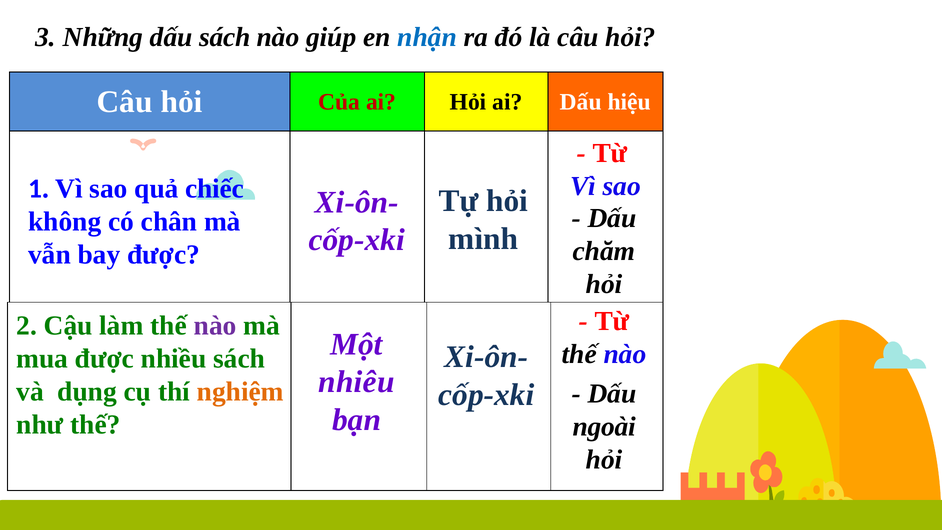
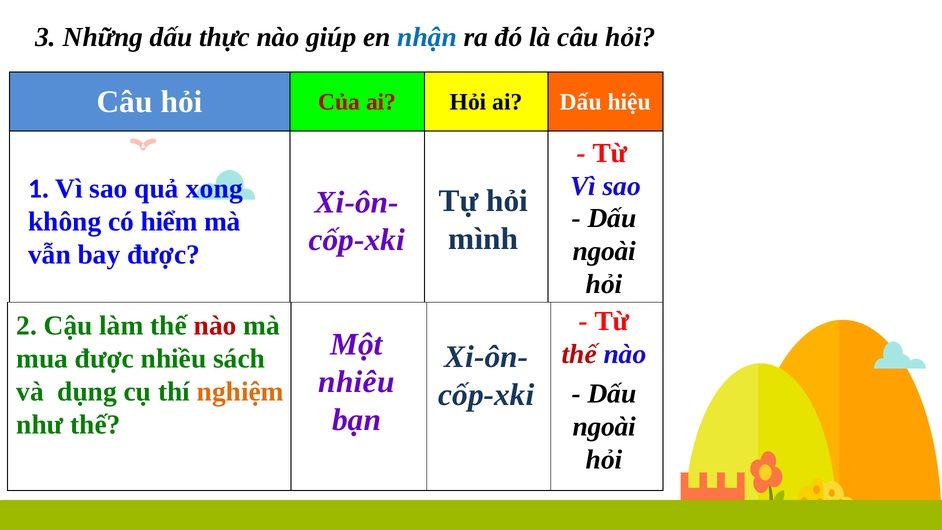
dấu sách: sách -> thực (225, 37)
chiếc: chiếc -> xong (214, 189)
chân: chân -> hiểm (169, 222)
chăm: chăm -> ngoài (604, 251)
nào colour: purple -> red (215, 326)
thế colour: black -> red (579, 354)
